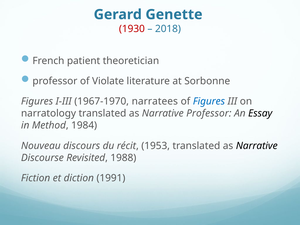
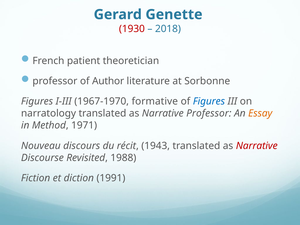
Violate: Violate -> Author (108, 81)
narratees: narratees -> formative (155, 101)
Essay colour: black -> orange (260, 113)
1984: 1984 -> 1971 (84, 125)
1953: 1953 -> 1943 (156, 146)
Narrative colour: black -> red (257, 146)
